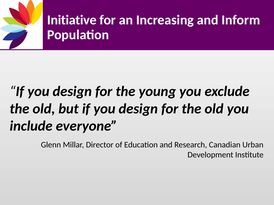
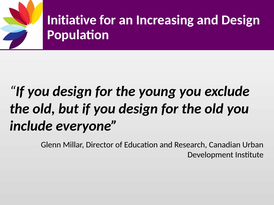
and Inform: Inform -> Design (241, 20)
